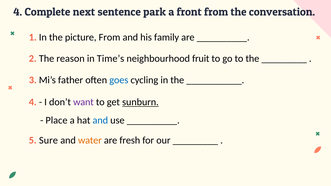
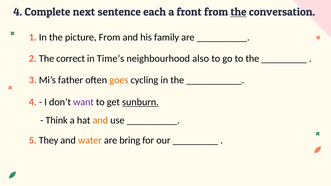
park: park -> each (155, 12)
the underline: none -> present (239, 12)
reason: reason -> correct (71, 59)
fruit: fruit -> also (201, 59)
goes colour: blue -> orange (119, 80)
Place: Place -> Think (57, 120)
and colour: blue -> orange (100, 120)
Sure: Sure -> They (49, 140)
fresh: fresh -> bring (130, 140)
